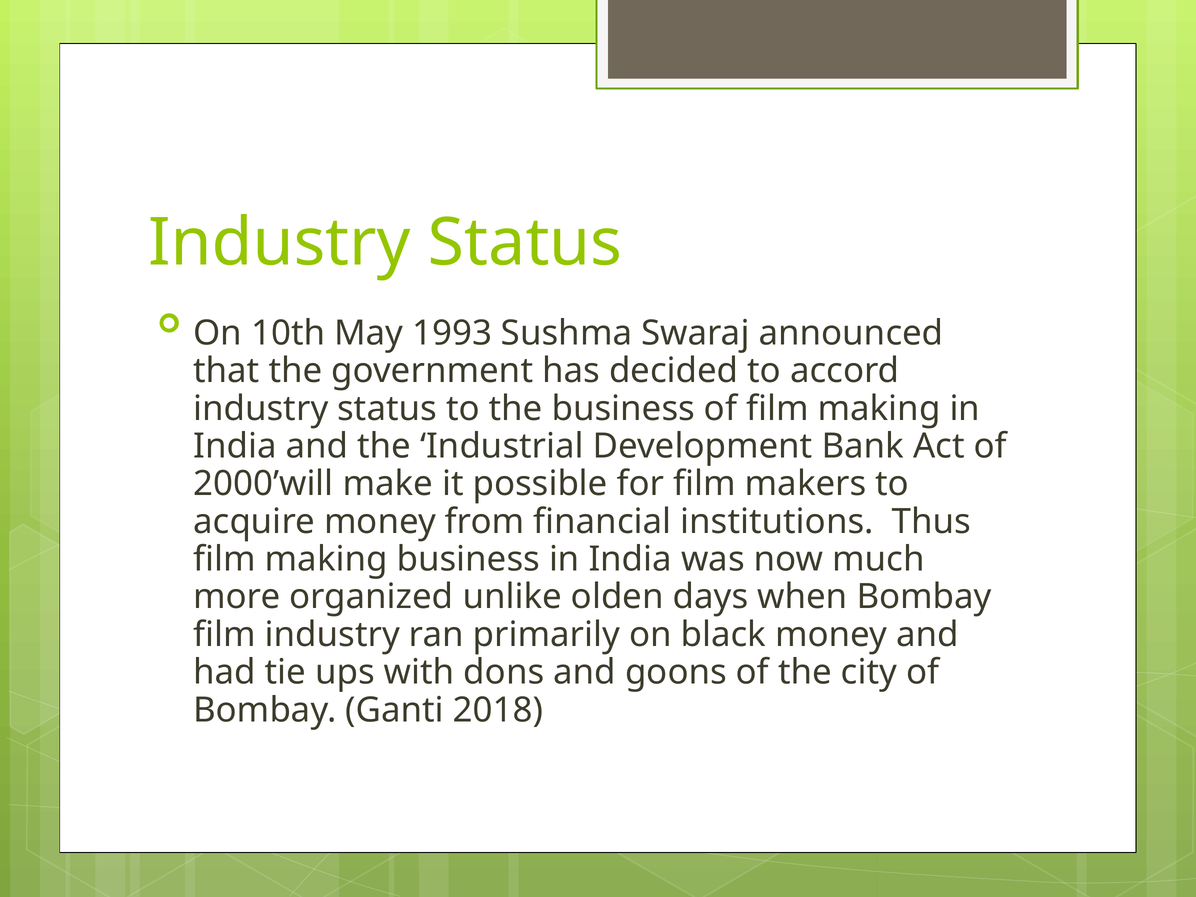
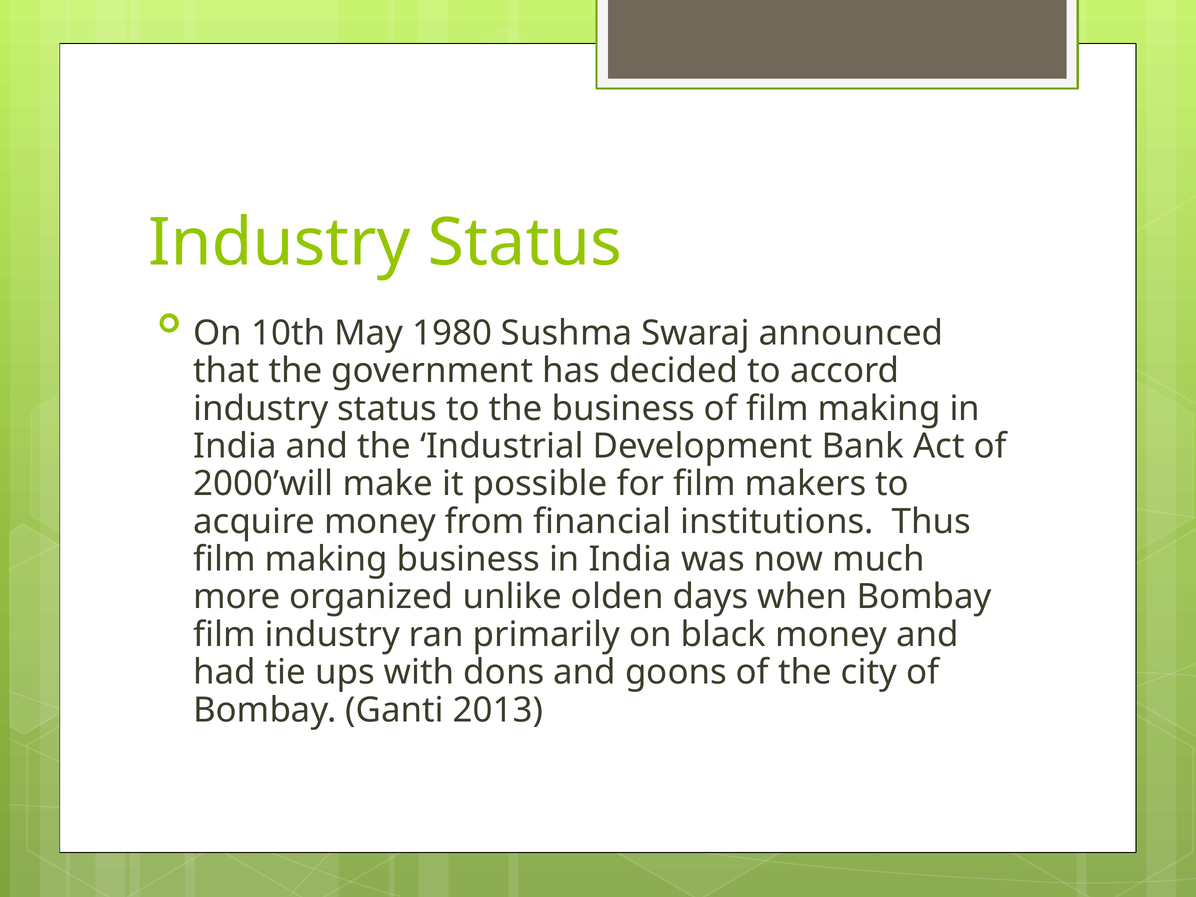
1993: 1993 -> 1980 (452, 333)
2018: 2018 -> 2013 (498, 710)
